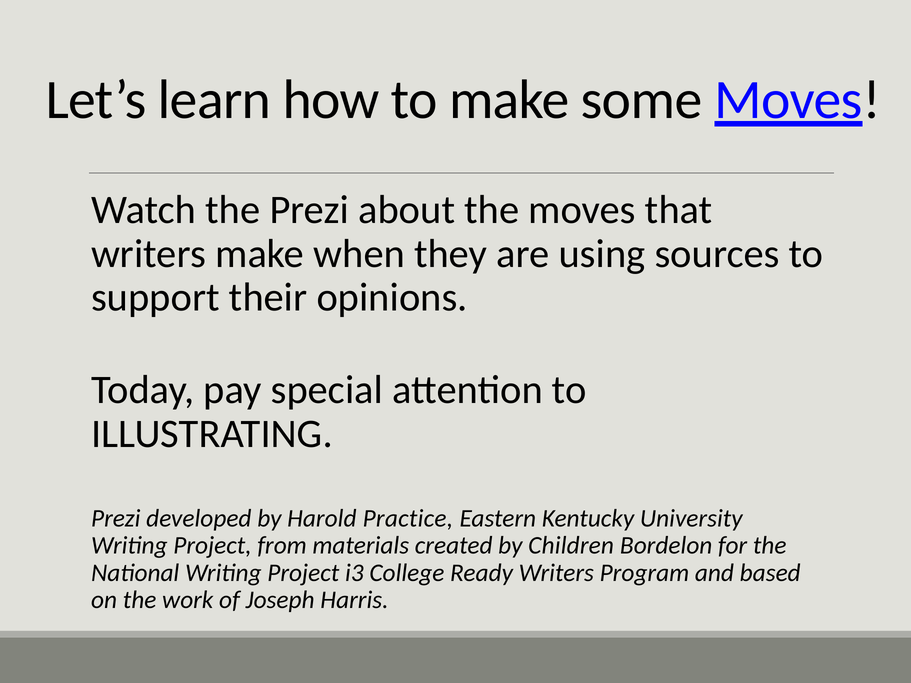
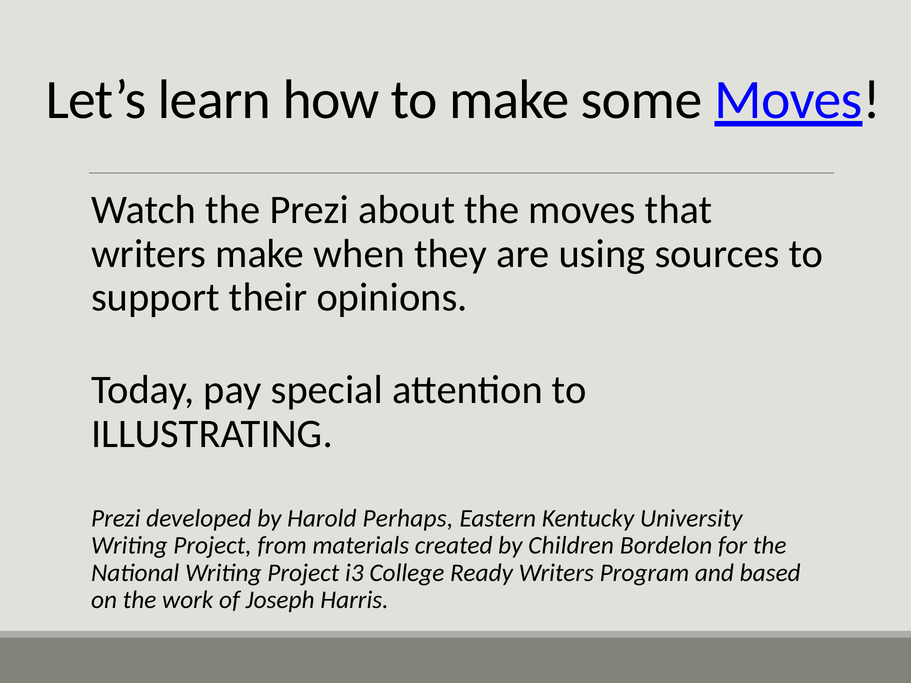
Practice: Practice -> Perhaps (408, 518)
